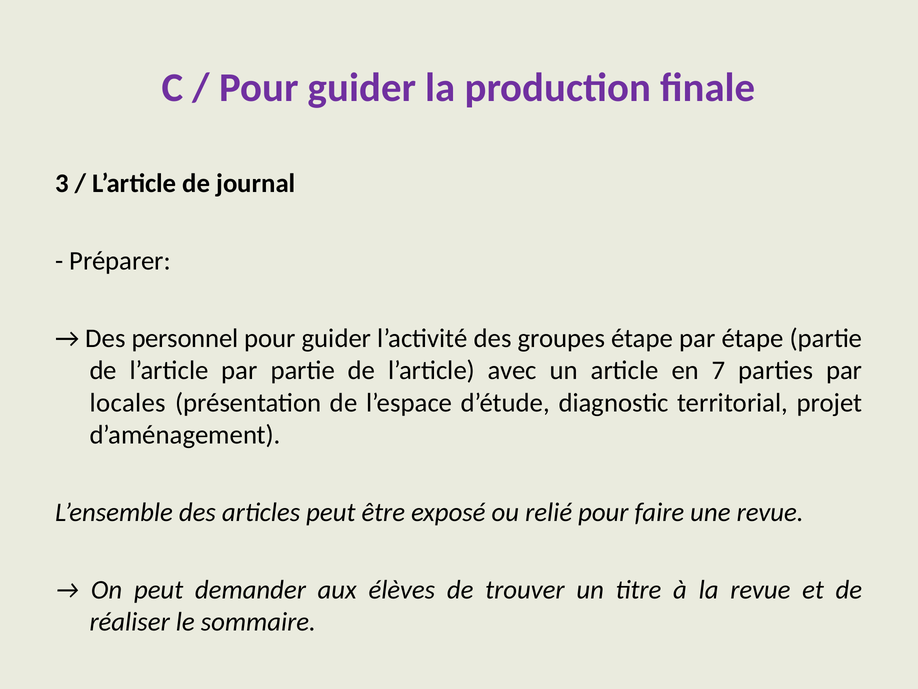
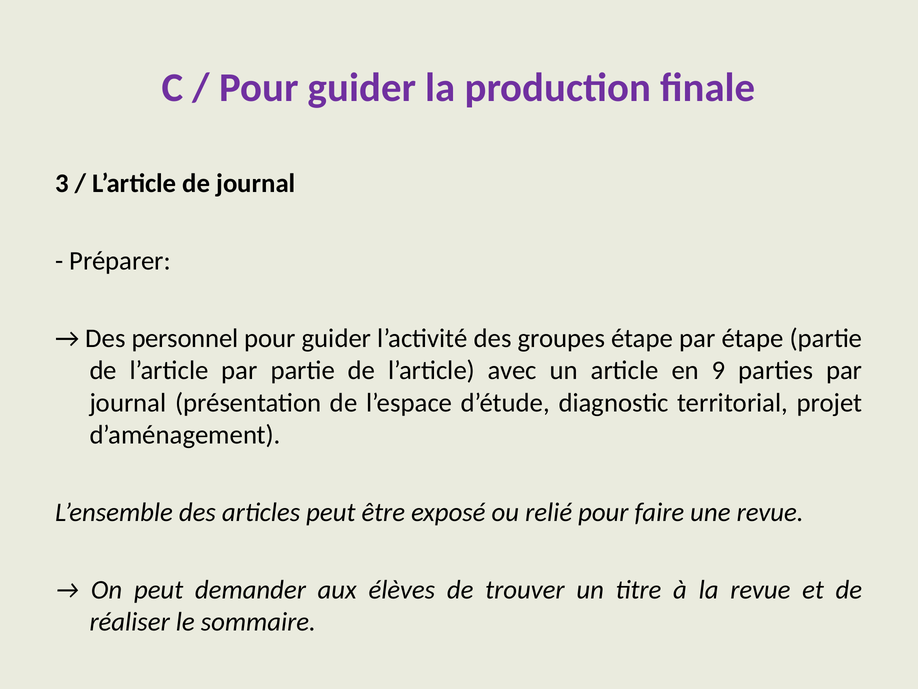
7: 7 -> 9 (719, 370)
locales: locales -> journal (128, 402)
